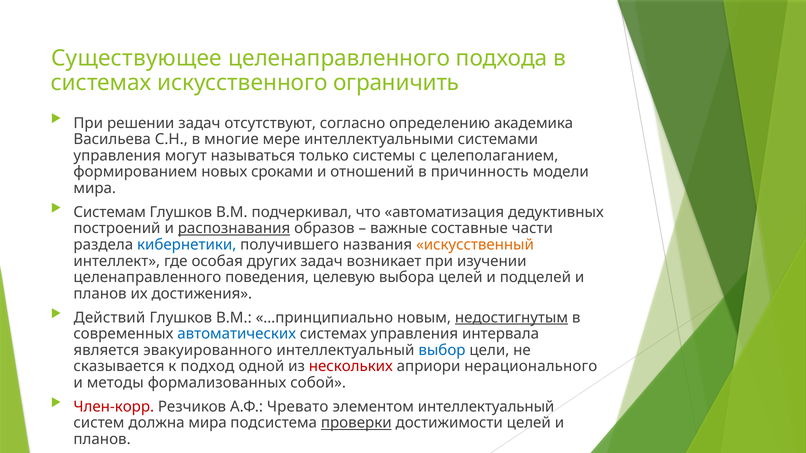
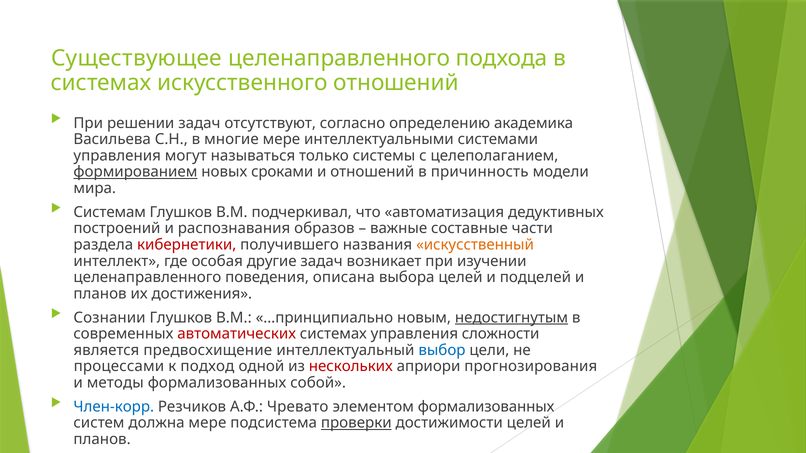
искусственного ограничить: ограничить -> отношений (396, 83)
формированием underline: none -> present (135, 172)
распознавания underline: present -> none (234, 229)
кибернетики colour: blue -> red (187, 245)
других: других -> другие (272, 261)
целевую: целевую -> описана (344, 278)
Действий: Действий -> Сознании (110, 318)
автоматических colour: blue -> red (237, 334)
интервала: интервала -> сложности (501, 334)
эвакуированного: эвакуированного -> предвосхищение (208, 350)
сказывается: сказывается -> процессами (119, 367)
нерационального: нерационального -> прогнозирования (531, 367)
Член-корр colour: red -> blue (114, 407)
элементом интеллектуальный: интеллектуальный -> формализованных (486, 407)
должна мира: мира -> мере (207, 423)
